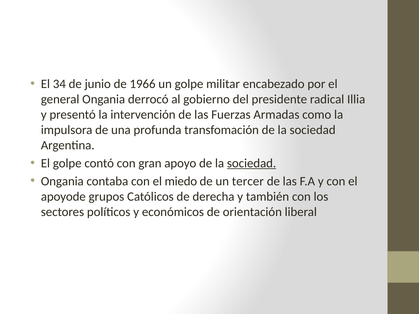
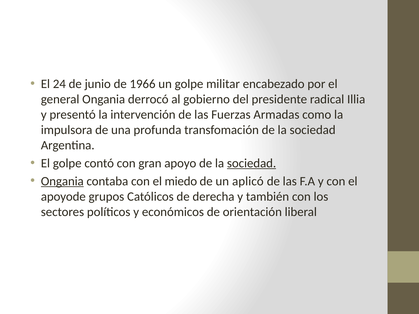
34: 34 -> 24 (59, 84)
Ongania underline: none -> present (62, 181)
tercer: tercer -> aplicó (248, 181)
